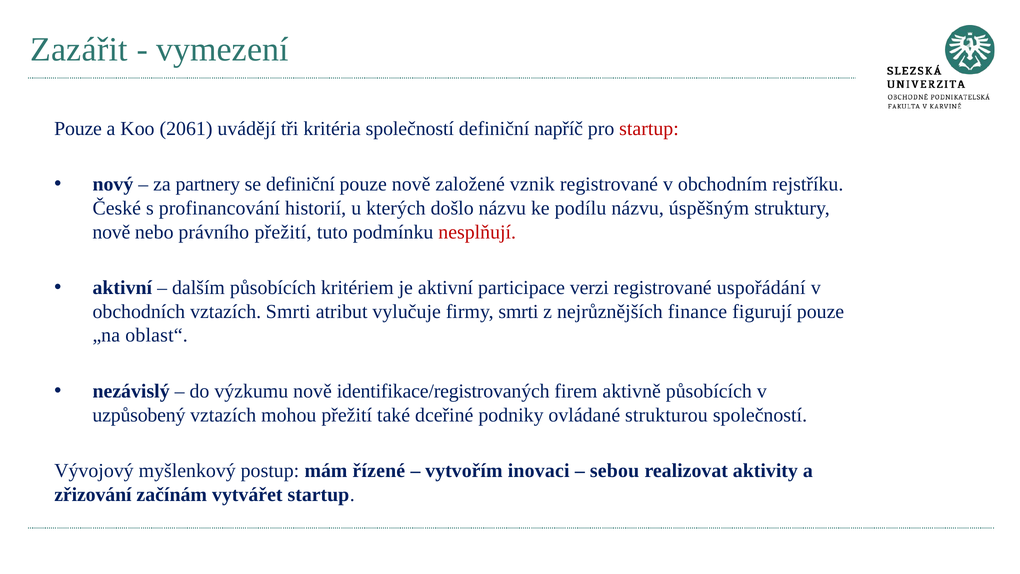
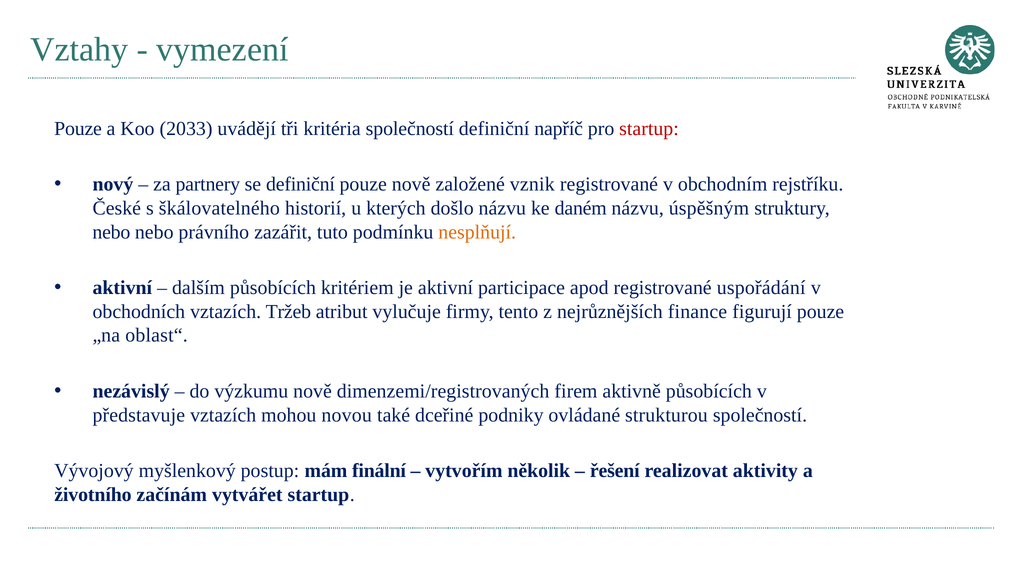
Zazářit: Zazářit -> Vztahy (79, 50)
2061: 2061 -> 2033 (186, 129)
profinancování: profinancování -> škálovatelného (219, 208)
podílu: podílu -> daném (581, 208)
nově: nově -> nebo (111, 232)
právního přežití: přežití -> zazářit (283, 232)
nesplňují colour: red -> orange (477, 232)
verzi: verzi -> apod (589, 288)
vztazích Smrti: Smrti -> Tržeb (288, 311)
firmy smrti: smrti -> tento (518, 311)
identifikace/registrovaných: identifikace/registrovaných -> dimenzemi/registrovaných (443, 391)
uzpůsobený: uzpůsobený -> představuje (139, 415)
mohou přežití: přežití -> novou (347, 415)
řízené: řízené -> finální (379, 470)
inovaci: inovaci -> několik (539, 470)
sebou: sebou -> řešení (615, 470)
zřizování: zřizování -> životního (93, 494)
